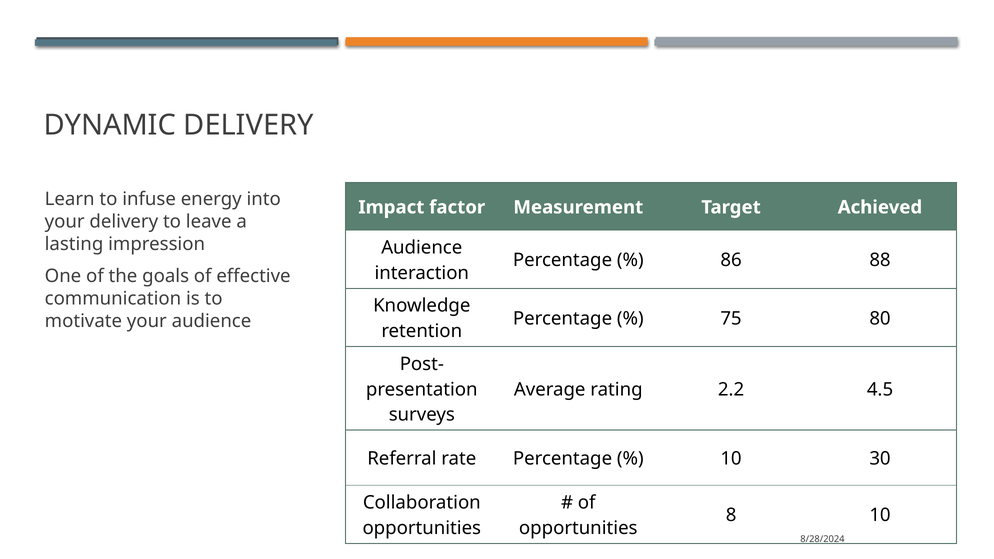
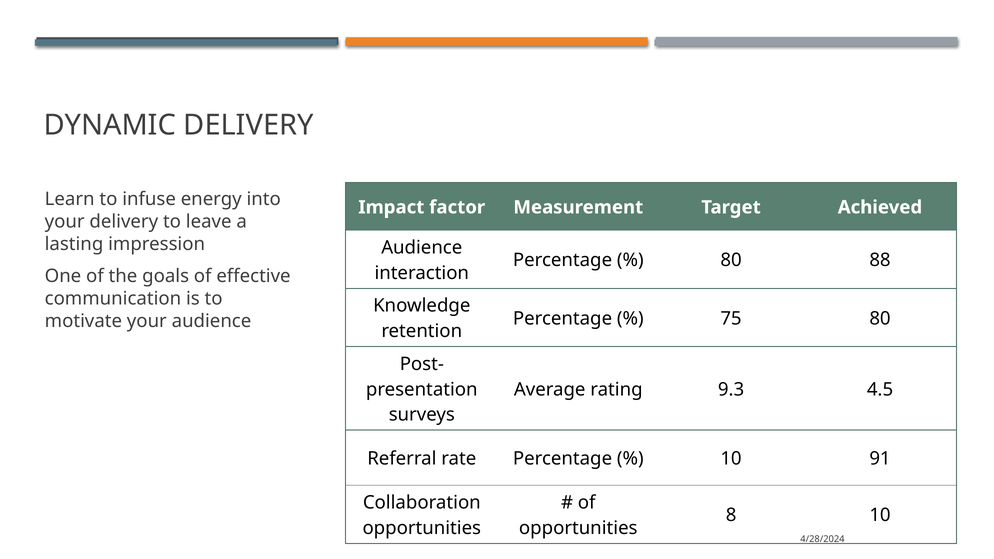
86: 86 -> 80 (731, 260)
2.2: 2.2 -> 9.3 (731, 389)
30: 30 -> 91 (880, 459)
8/28/2024: 8/28/2024 -> 4/28/2024 (822, 539)
